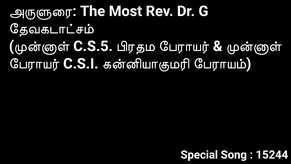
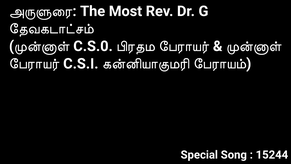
C.S.5: C.S.5 -> C.S.0 (93, 46)
